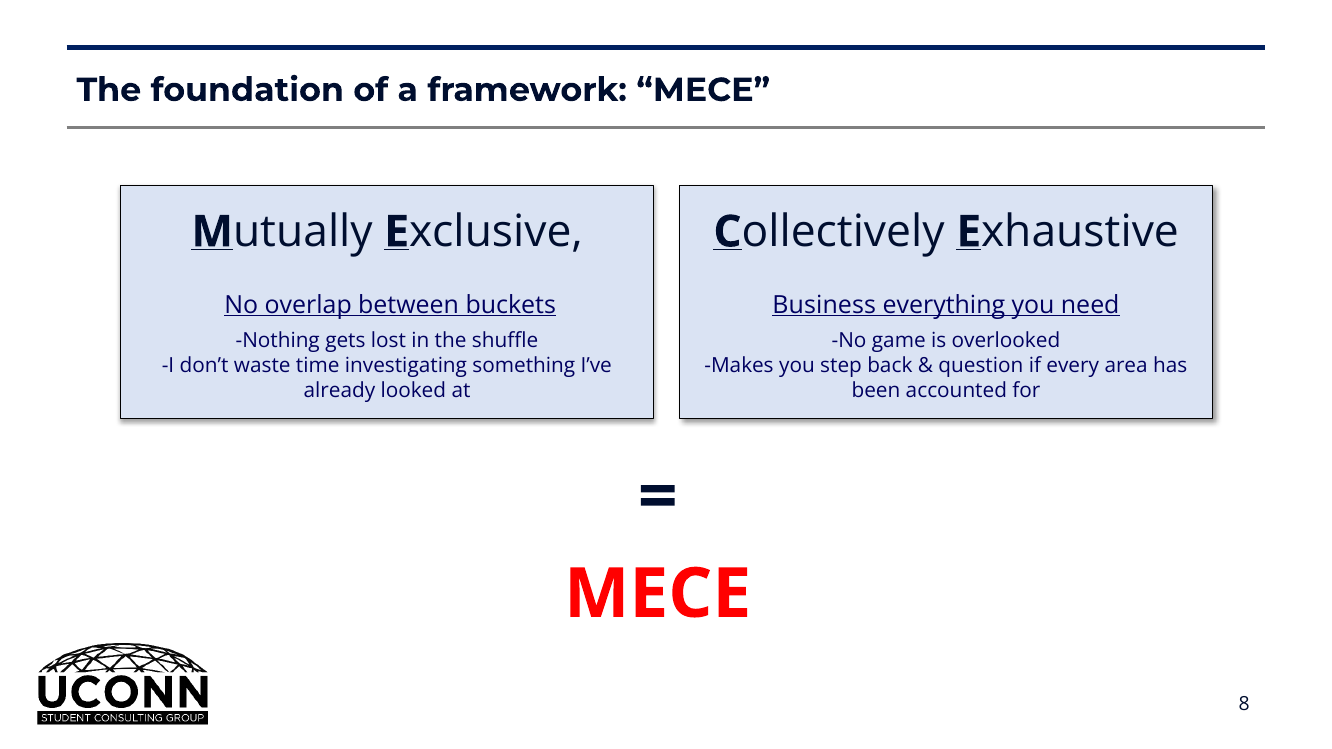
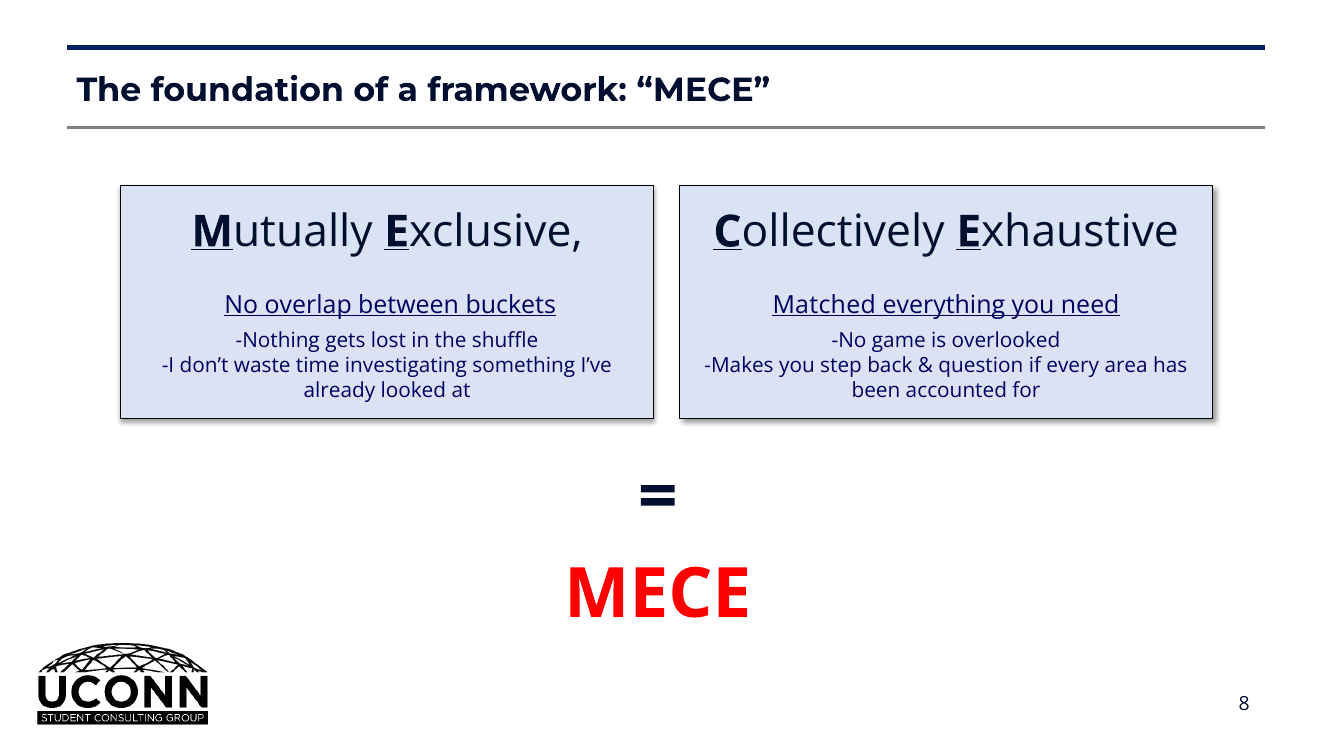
Business: Business -> Matched (824, 306)
